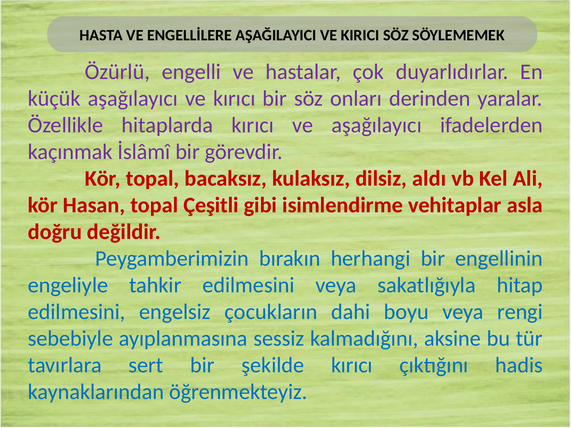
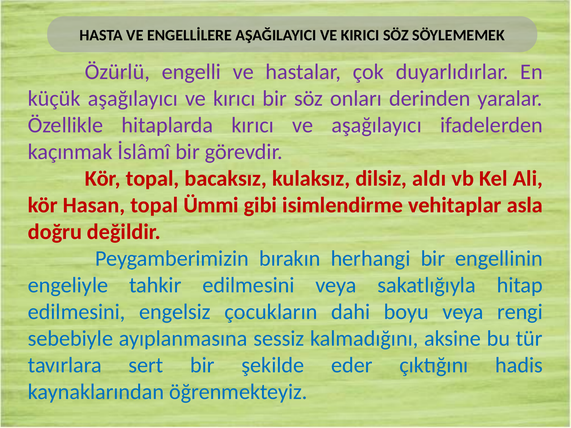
Çeşitli: Çeşitli -> Ümmi (211, 205)
şekilde kırıcı: kırıcı -> eder (352, 365)
